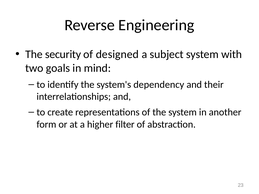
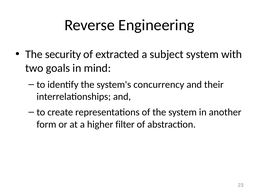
designed: designed -> extracted (117, 54)
dependency: dependency -> concurrency (159, 85)
